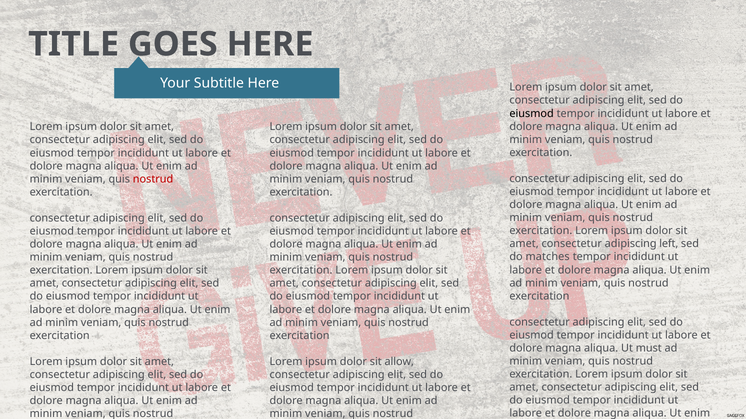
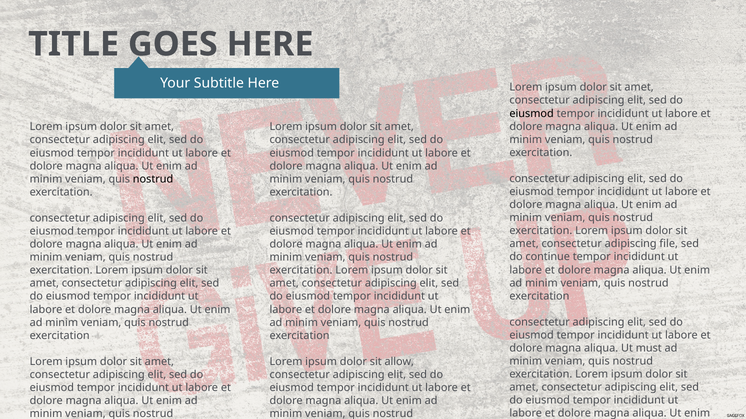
nostrud colour: red -> black (153, 179)
left: left -> file (669, 244)
matches: matches -> continue (548, 257)
